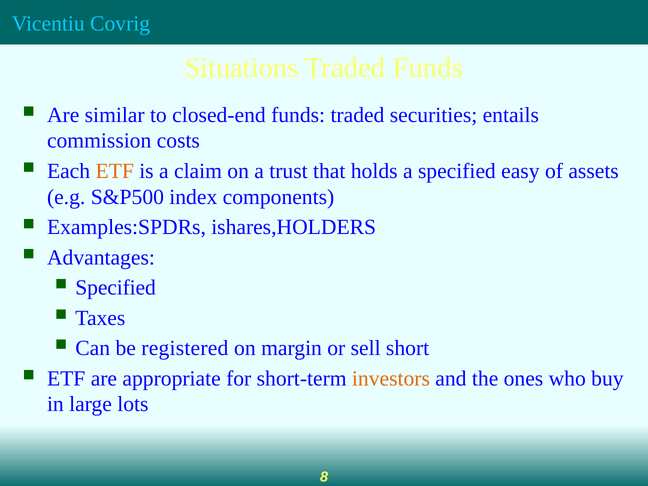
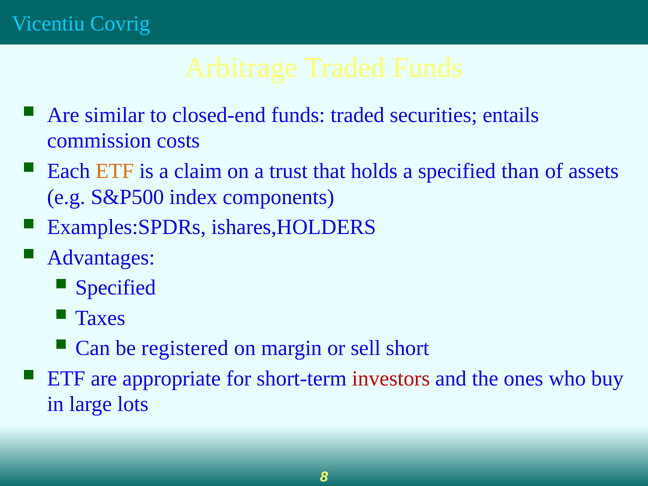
Situations: Situations -> Arbitrage (241, 68)
easy: easy -> than (520, 171)
investors colour: orange -> red (391, 378)
